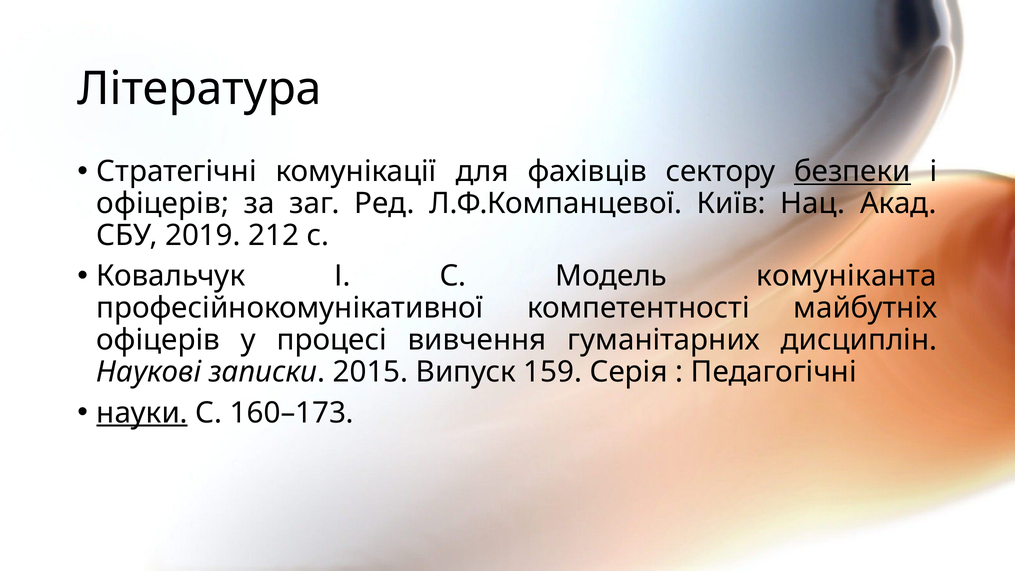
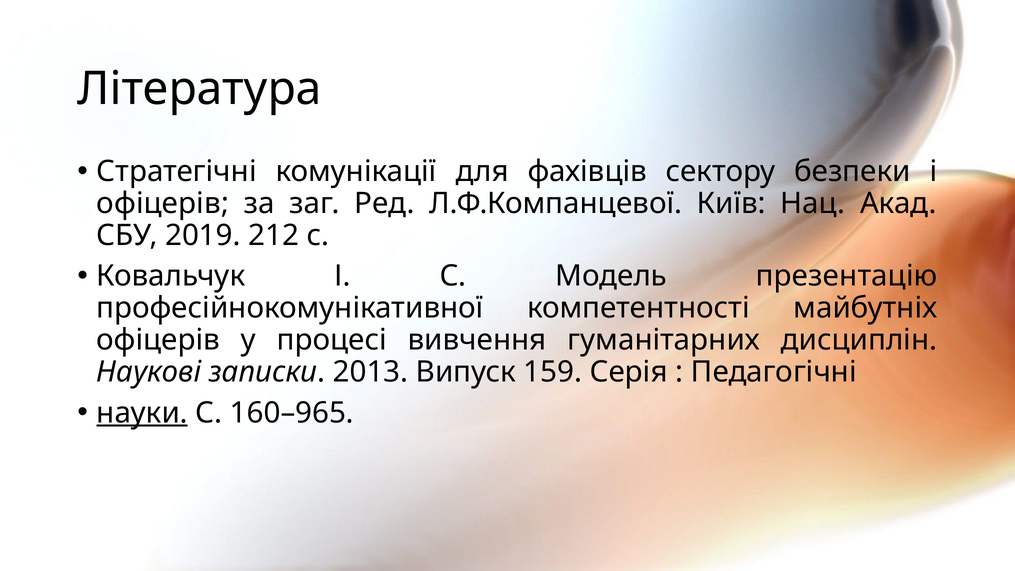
безпеки underline: present -> none (852, 172)
комуніканта: комуніканта -> презентацію (847, 276)
2015: 2015 -> 2013 (371, 372)
160–173: 160–173 -> 160–965 (292, 413)
